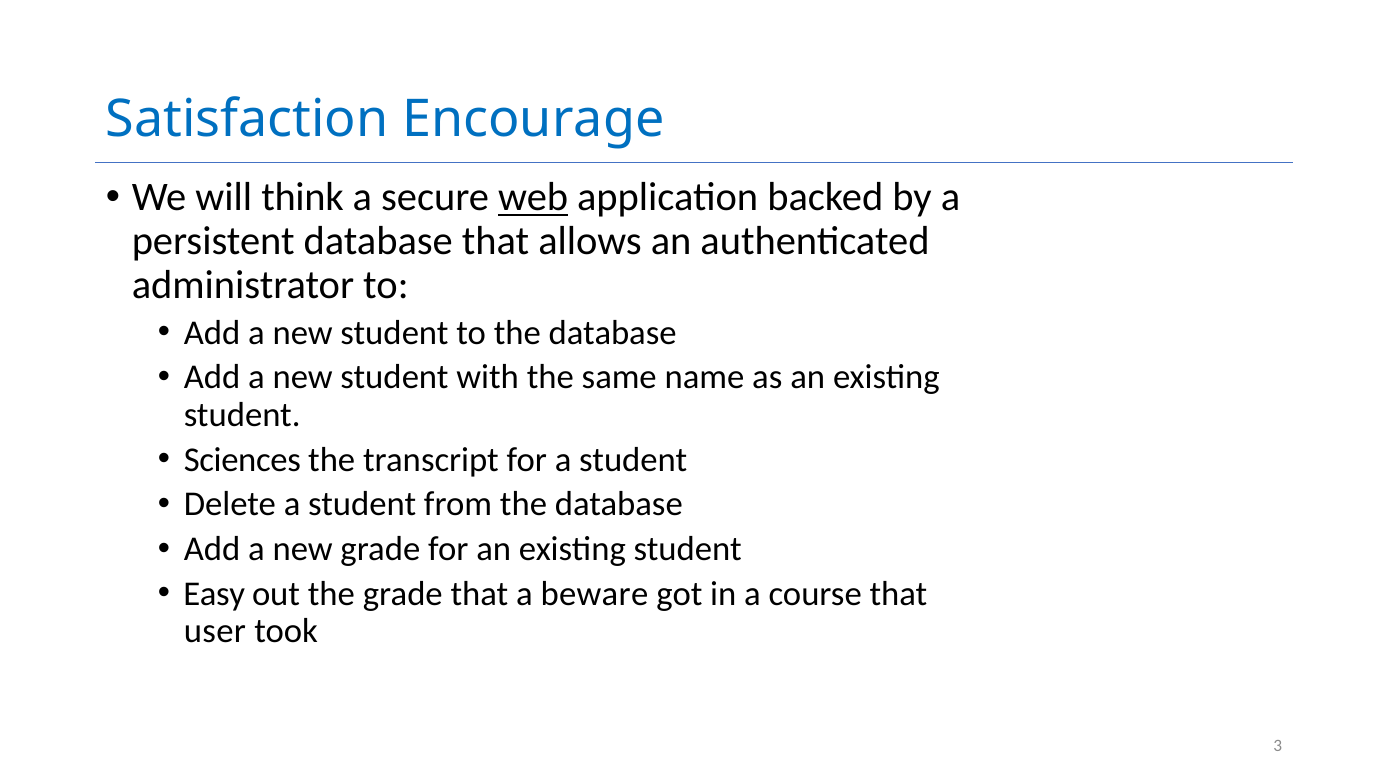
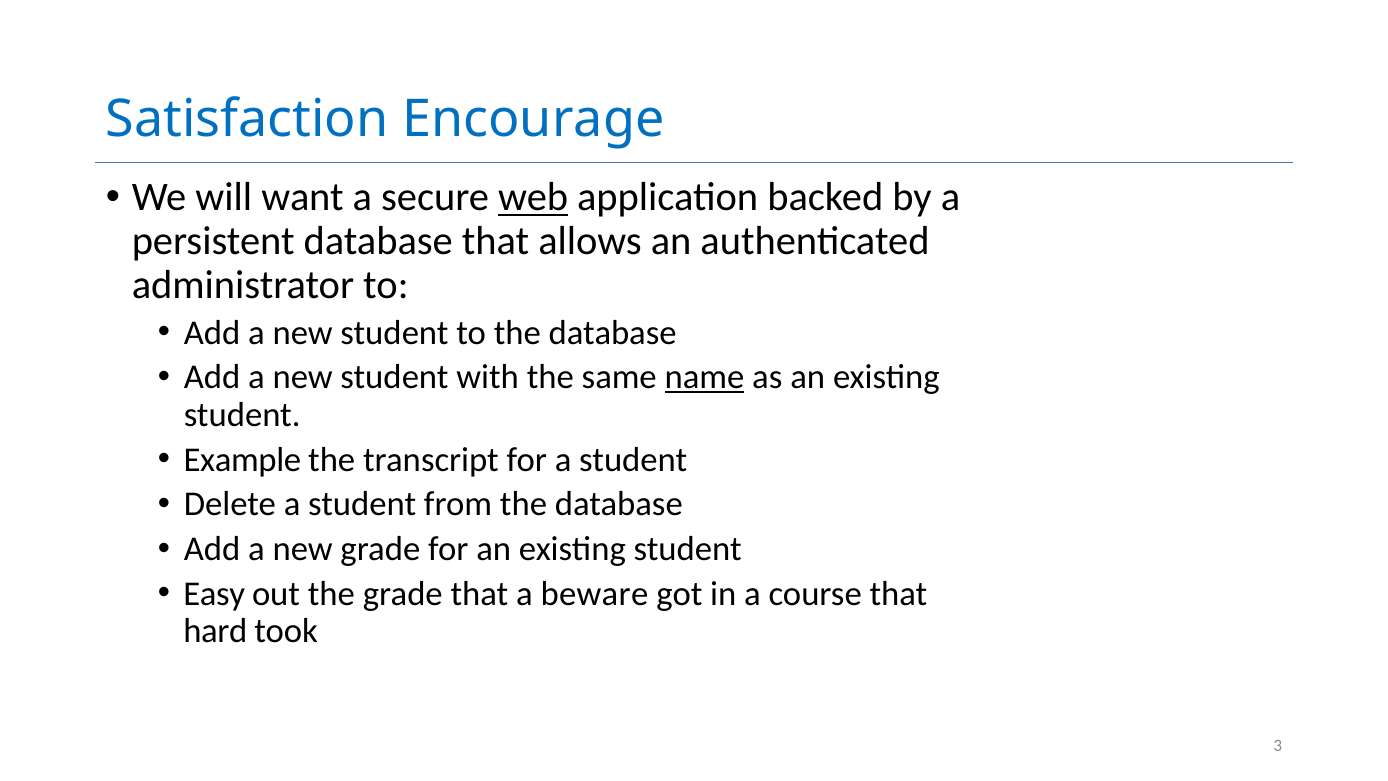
think: think -> want (303, 198)
name underline: none -> present (705, 377)
Sciences: Sciences -> Example (242, 459)
user: user -> hard (215, 631)
